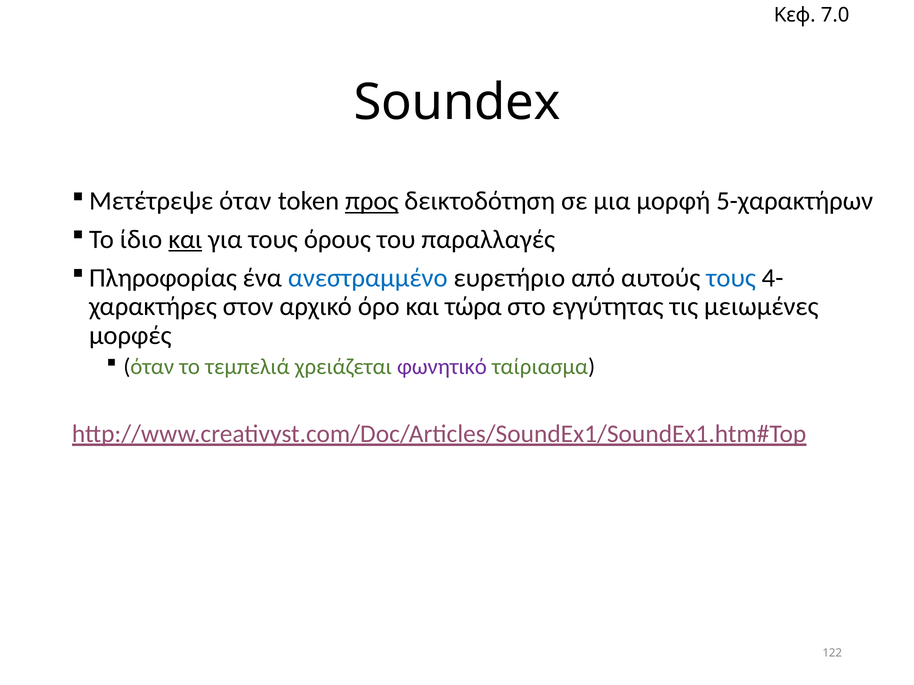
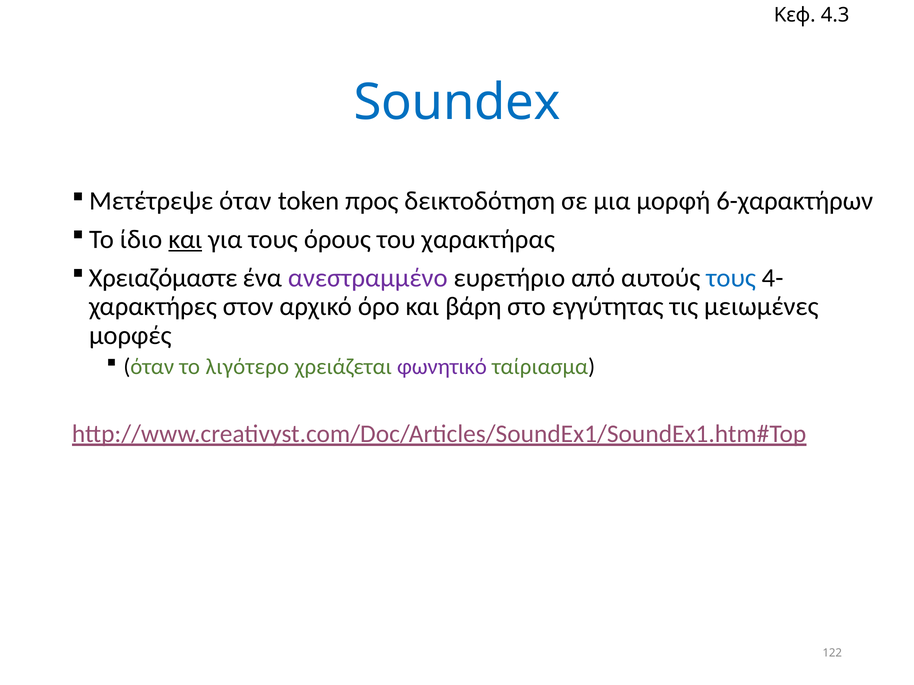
7.0: 7.0 -> 4.3 (835, 15)
Soundex colour: black -> blue (457, 102)
προς underline: present -> none (372, 201)
5-χαρακτήρων: 5-χαρακτήρων -> 6-χαρακτήρων (795, 201)
παραλλαγές: παραλλαγές -> χαρακτήρας (488, 240)
Πληροφορίας: Πληροφορίας -> Χρειαζόμαστε (163, 278)
ανεστραμμένο colour: blue -> purple (368, 278)
τώρα: τώρα -> βάρη (473, 307)
τεμπελιά: τεμπελιά -> λιγότερο (247, 367)
